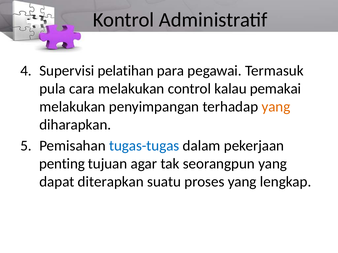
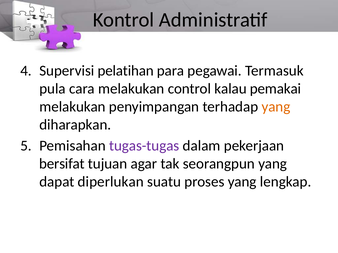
tugas-tugas colour: blue -> purple (144, 146)
penting: penting -> bersifat (62, 164)
diterapkan: diterapkan -> diperlukan (111, 182)
